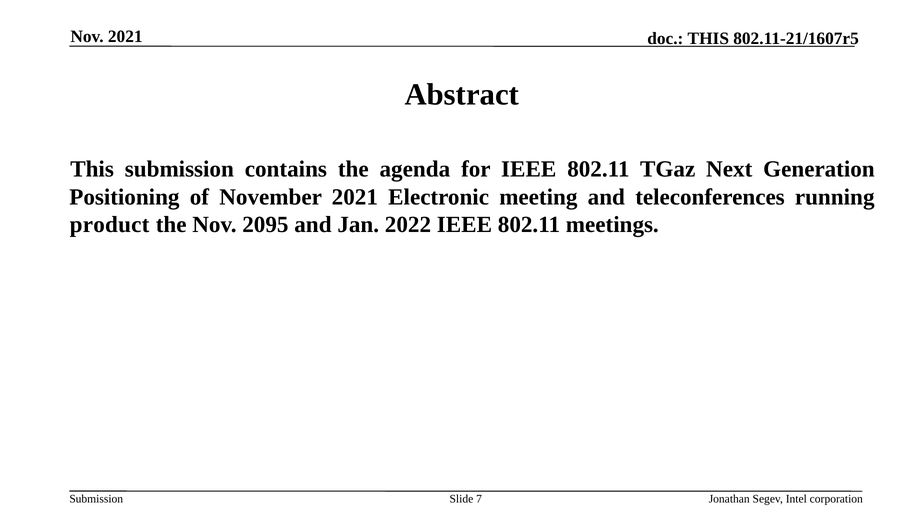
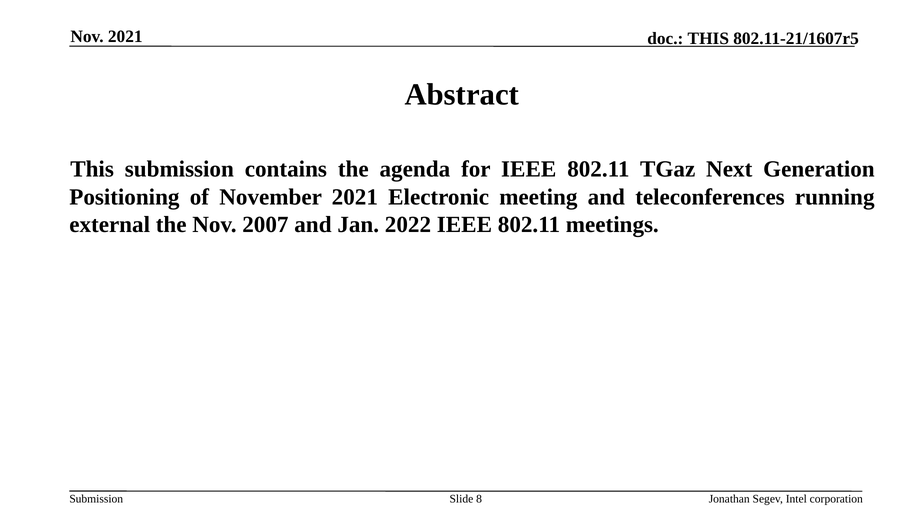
product: product -> external (110, 225)
2095: 2095 -> 2007 (265, 225)
7: 7 -> 8 (479, 498)
